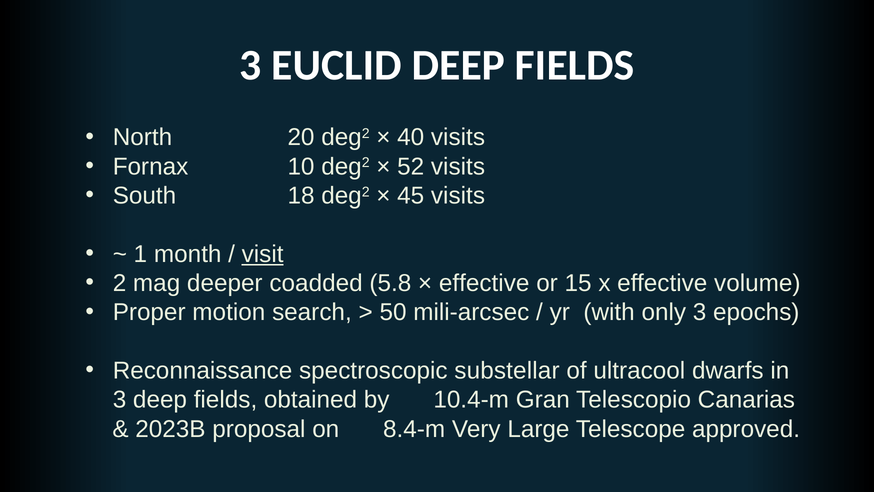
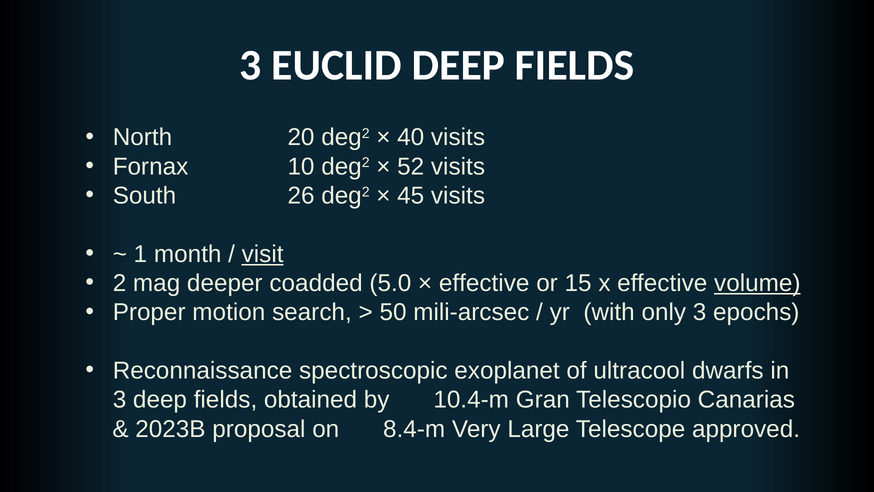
18: 18 -> 26 (301, 196)
5.8: 5.8 -> 5.0 (390, 283)
volume underline: none -> present (757, 283)
substellar: substellar -> exoplanet (507, 371)
